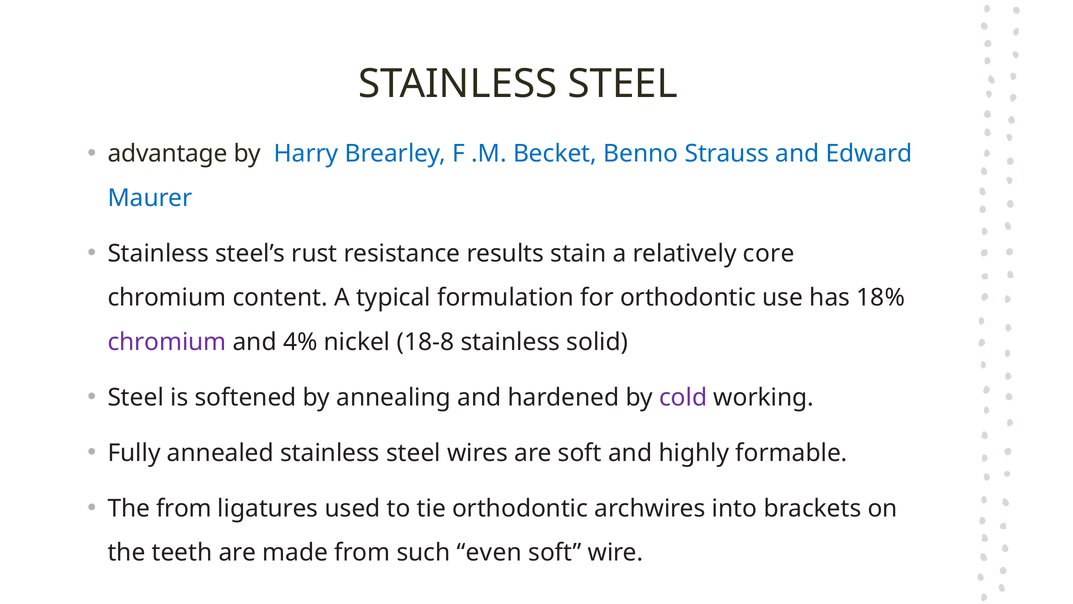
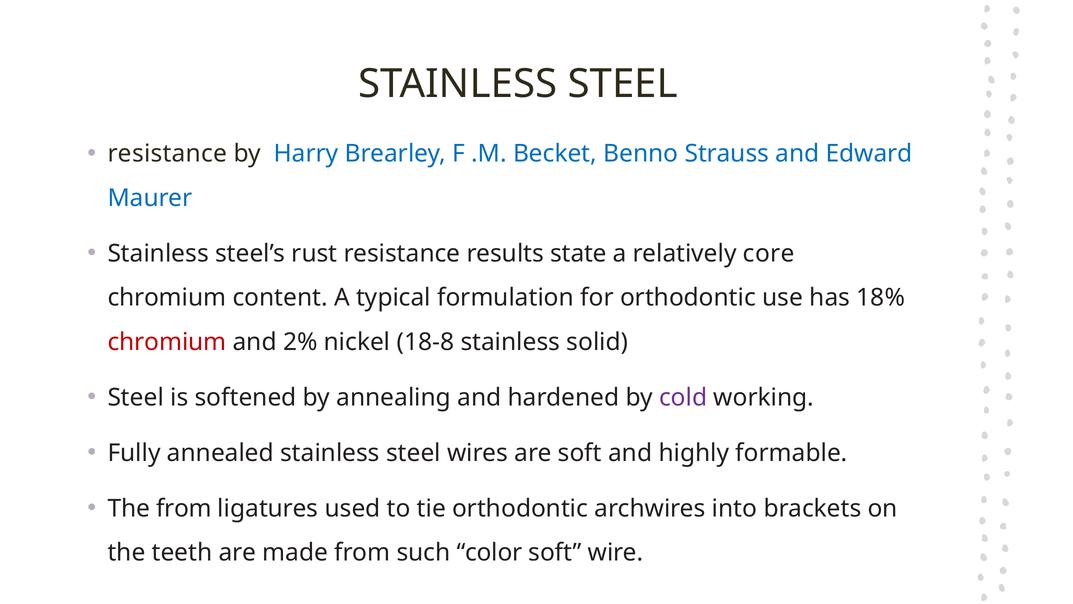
advantage: advantage -> resistance (167, 154)
stain: stain -> state (578, 253)
chromium colour: purple -> red (167, 342)
4%: 4% -> 2% (300, 342)
even: even -> color (489, 552)
